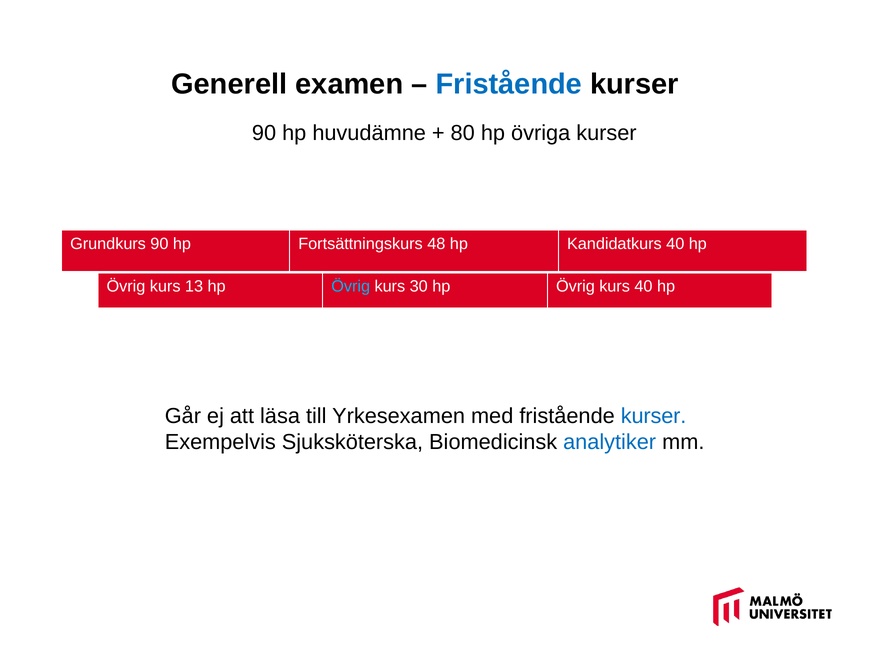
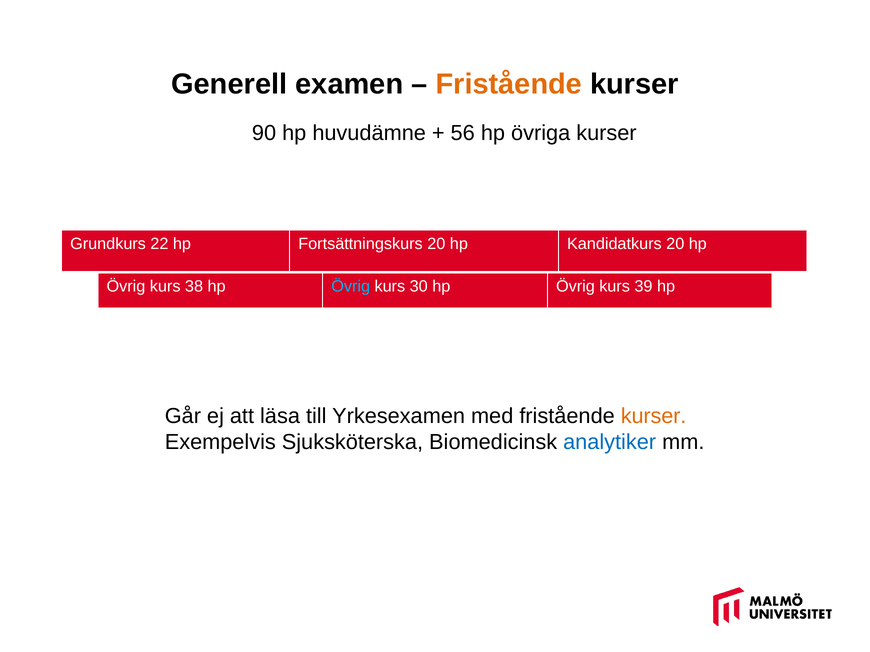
Fristående colour: blue -> orange (509, 84)
80: 80 -> 56 (463, 133)
Grundkurs 90: 90 -> 22 (159, 244)
Fortsättningskurs 48: 48 -> 20 (436, 244)
Kandidatkurs 40: 40 -> 20 (675, 244)
13: 13 -> 38 (194, 287)
kurs 40: 40 -> 39 (643, 287)
kurser colour: blue -> orange (654, 416)
